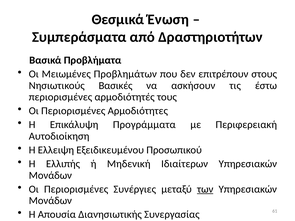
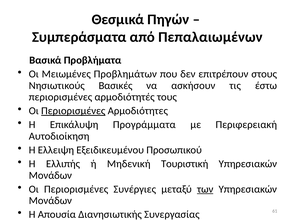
Ένωση: Ένωση -> Πηγών (168, 19)
Δραστηριοτήτων: Δραστηριοτήτων -> Πεπαλαιωμένων (210, 37)
Περιορισμένες underline: none -> present (73, 111)
Ιδιαίτερων: Ιδιαίτερων -> Τουριστική (185, 164)
